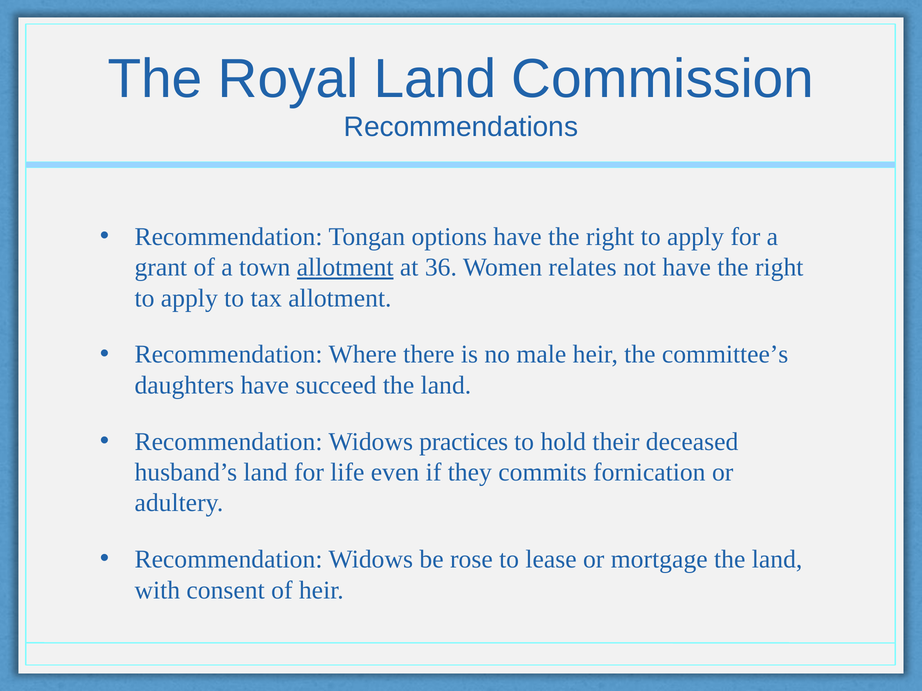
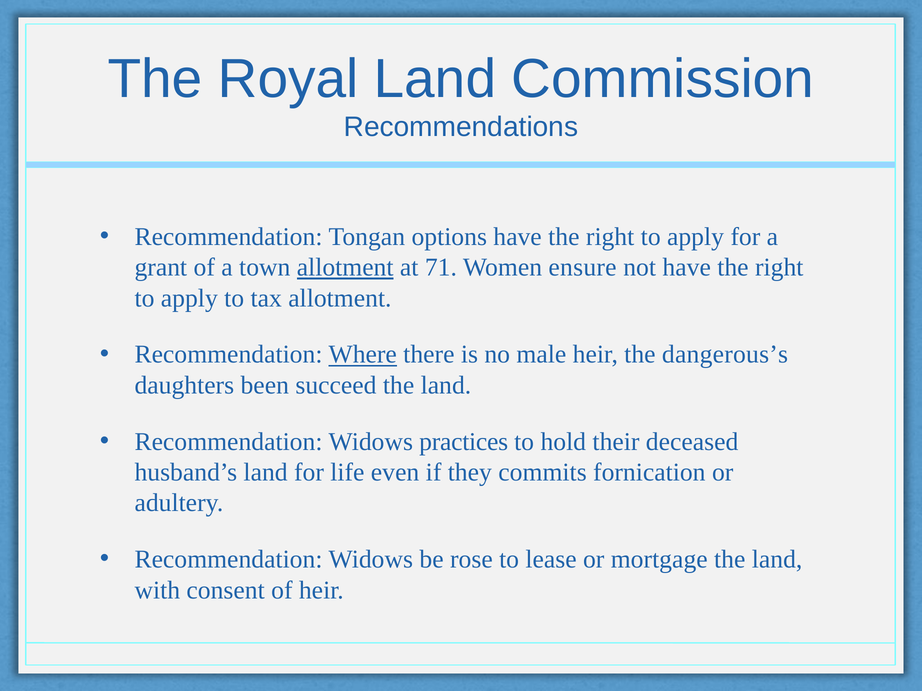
36: 36 -> 71 (441, 268)
relates: relates -> ensure (583, 268)
Where underline: none -> present (363, 355)
committee’s: committee’s -> dangerous’s (725, 355)
daughters have: have -> been (265, 386)
